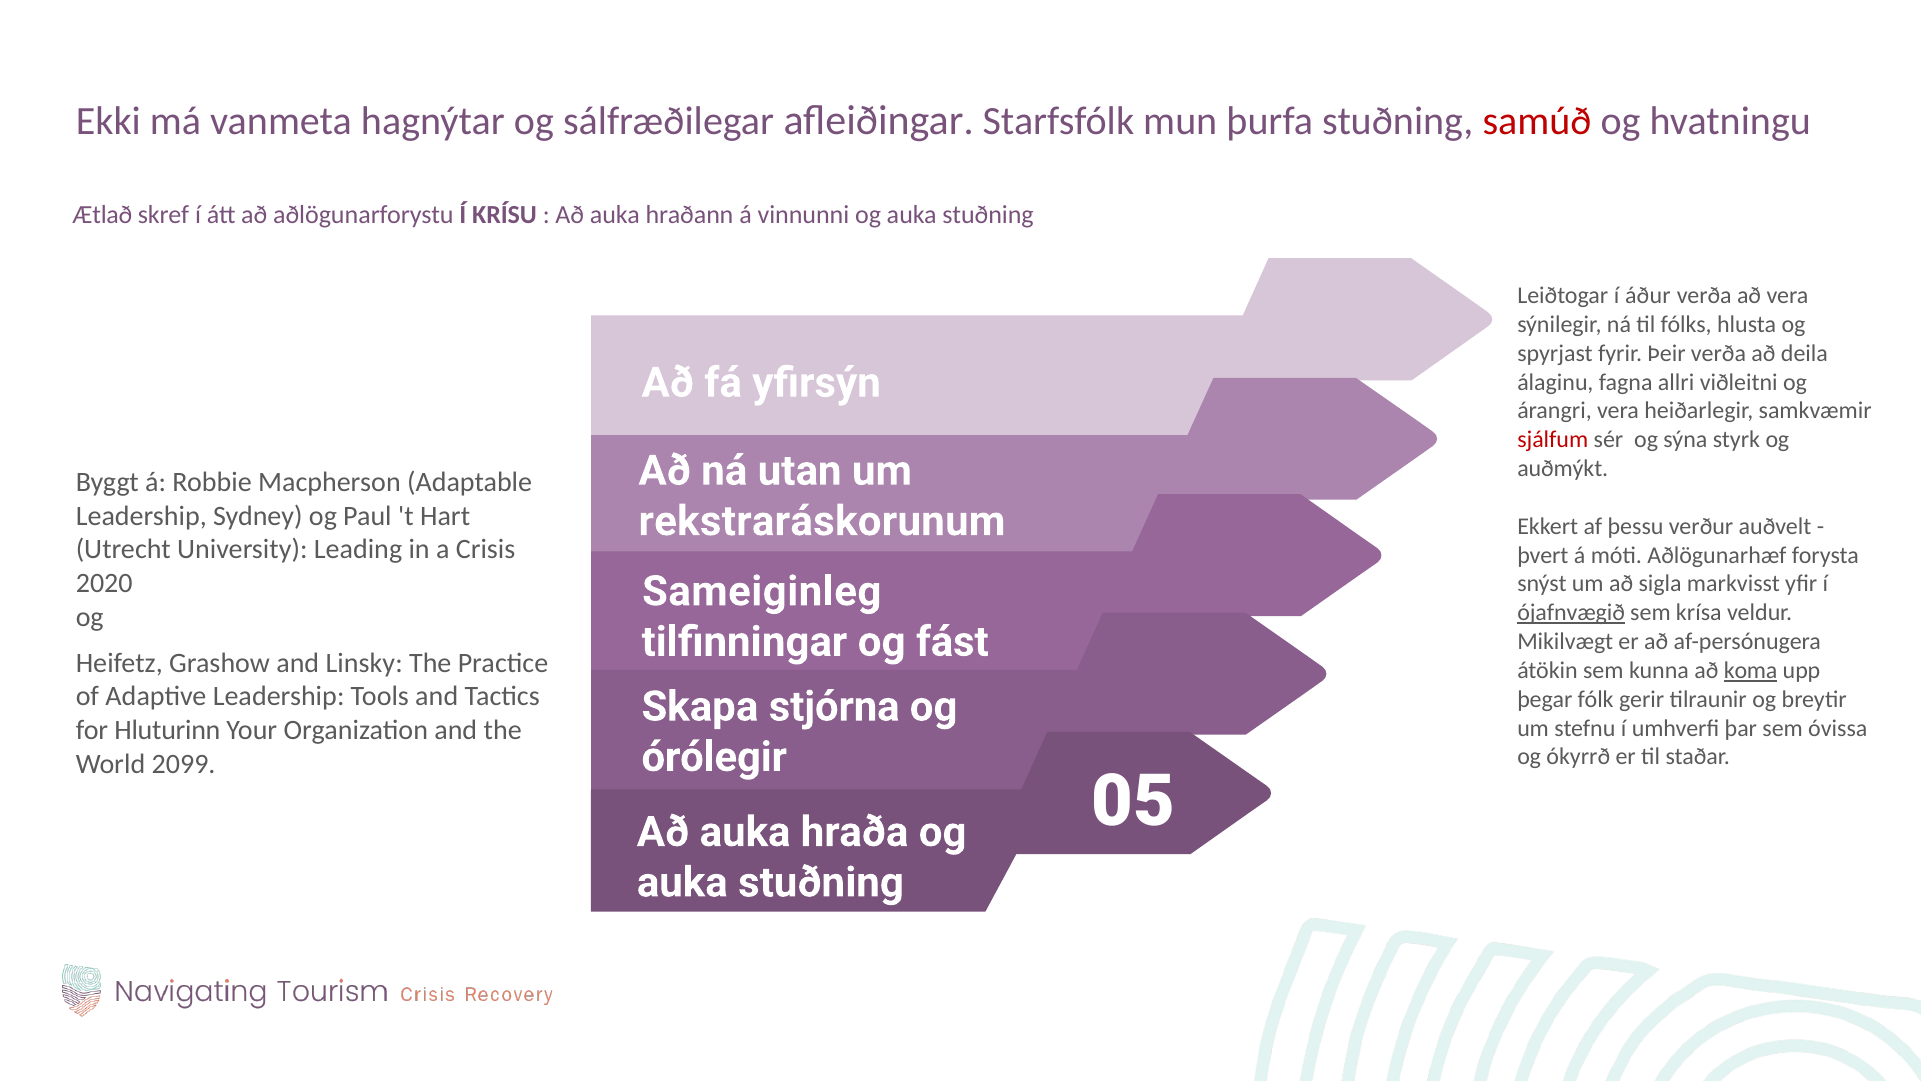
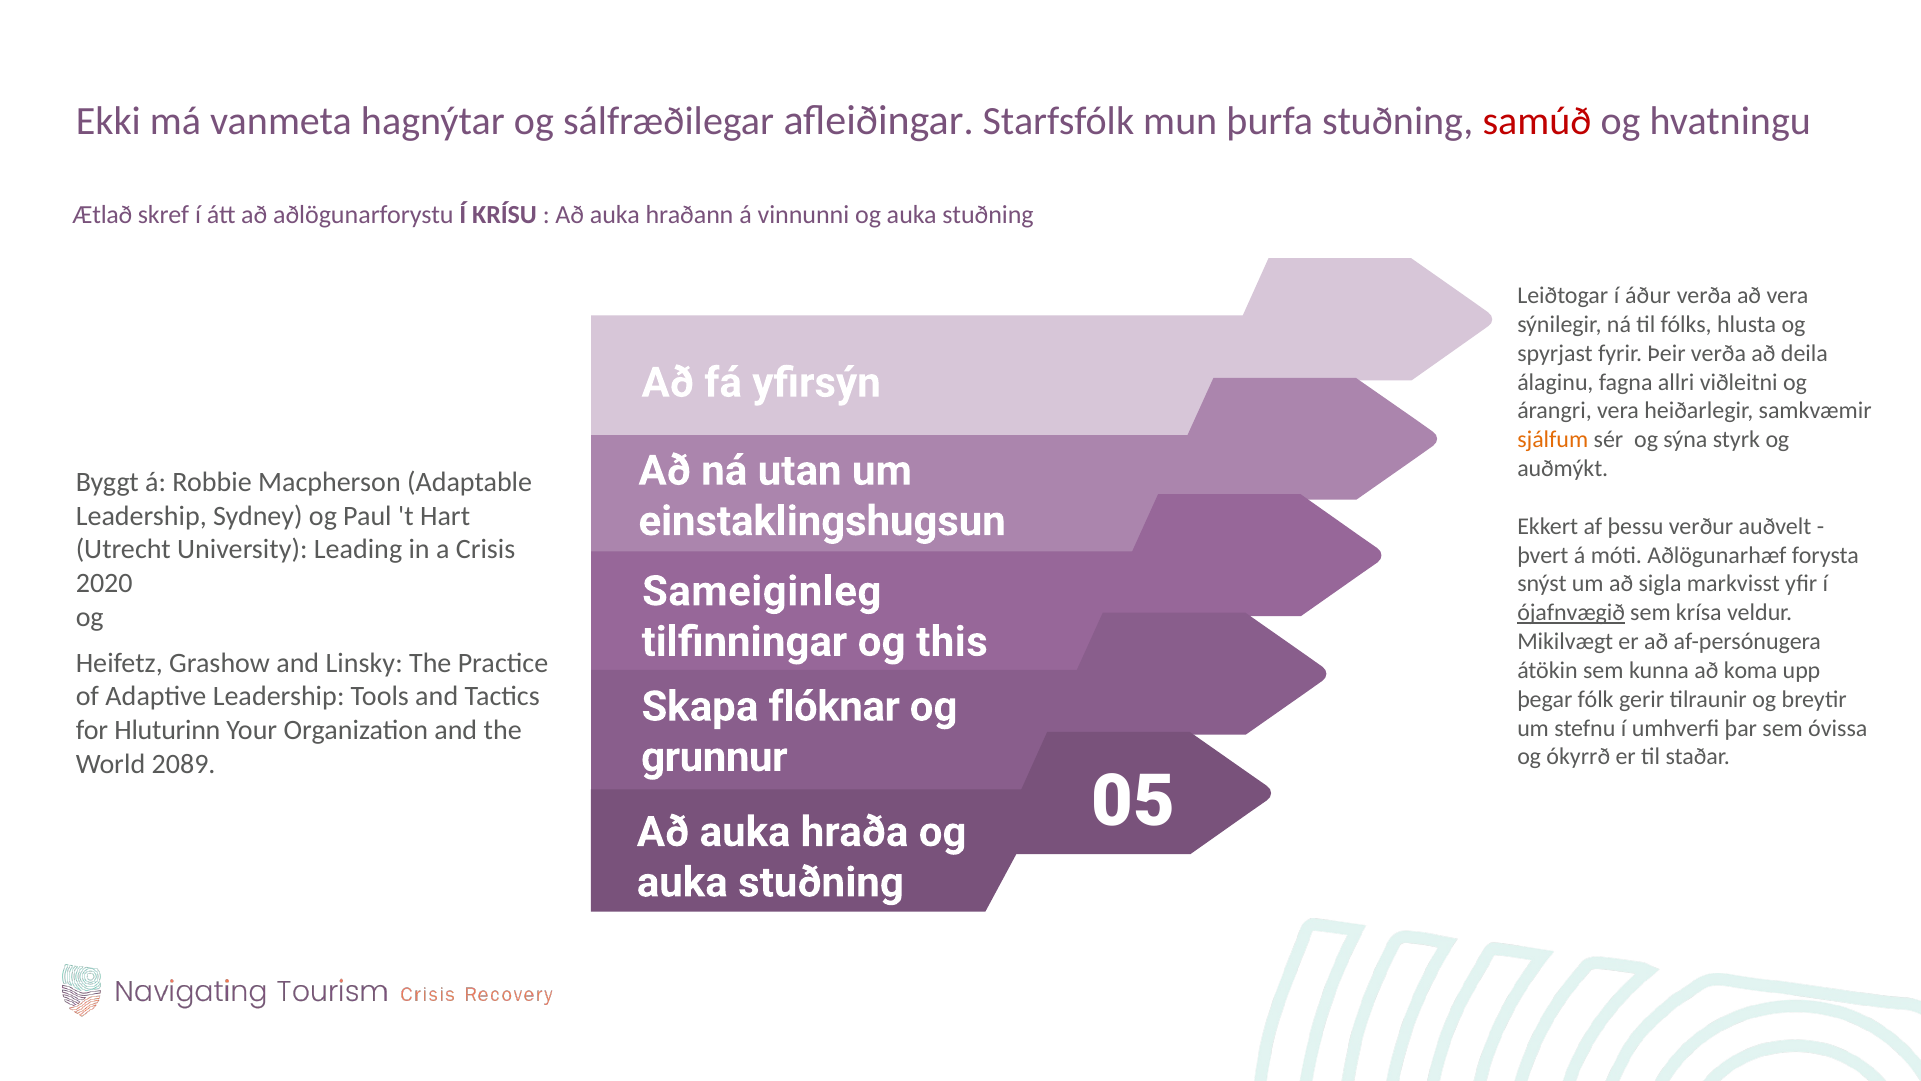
sjálfum colour: red -> orange (1553, 440)
rekstraráskorunum: rekstraráskorunum -> einstaklingshugsun (822, 521)
fást: fást -> this (952, 642)
koma underline: present -> none (1751, 670)
stjórna: stjórna -> flóknar (834, 706)
órólegir: órólegir -> grunnur (714, 757)
2099: 2099 -> 2089 (184, 764)
